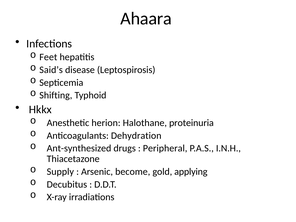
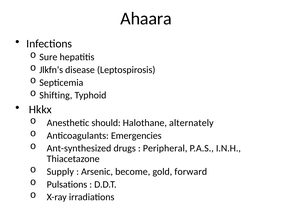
Feet: Feet -> Sure (48, 57)
Said’s: Said’s -> Jlkfn’s (51, 70)
herion: herion -> should (106, 123)
proteinuria: proteinuria -> alternately (191, 123)
Dehydration: Dehydration -> Emergencies (136, 136)
applying: applying -> forward (191, 172)
Decubitus: Decubitus -> Pulsations (67, 184)
